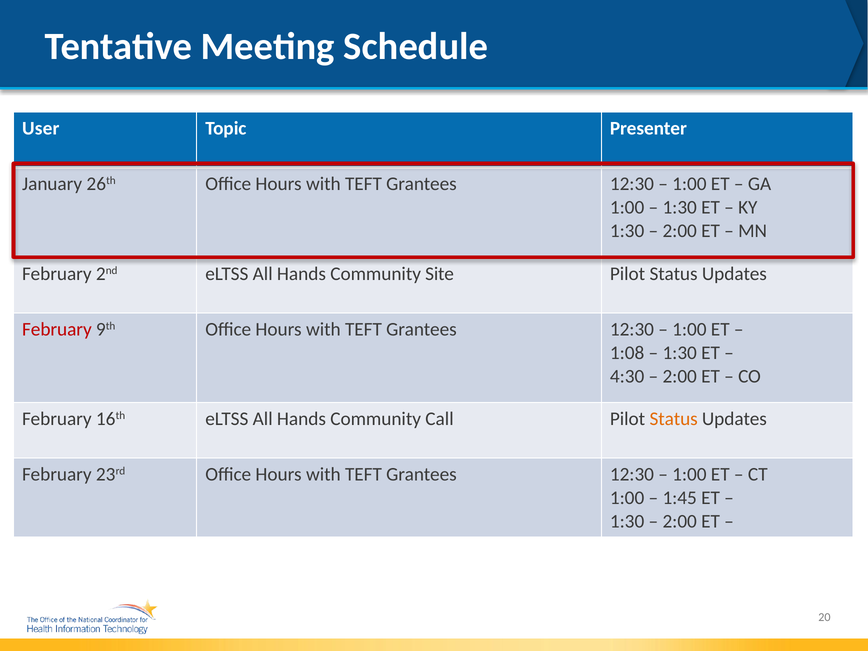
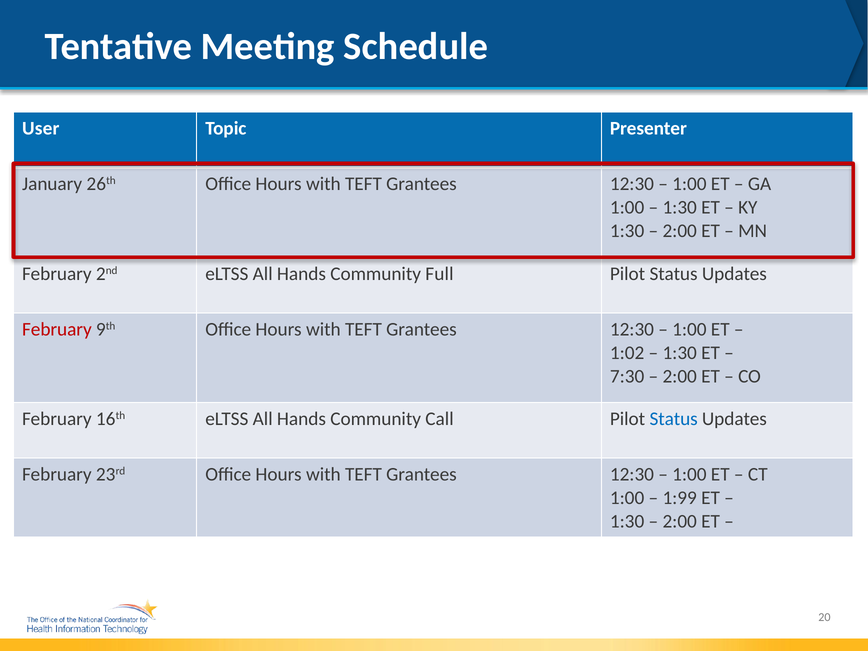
Site: Site -> Full (439, 274)
1:08: 1:08 -> 1:02 (627, 353)
4:30: 4:30 -> 7:30 (627, 376)
Status colour: orange -> blue (674, 419)
1:45: 1:45 -> 1:99 (680, 498)
